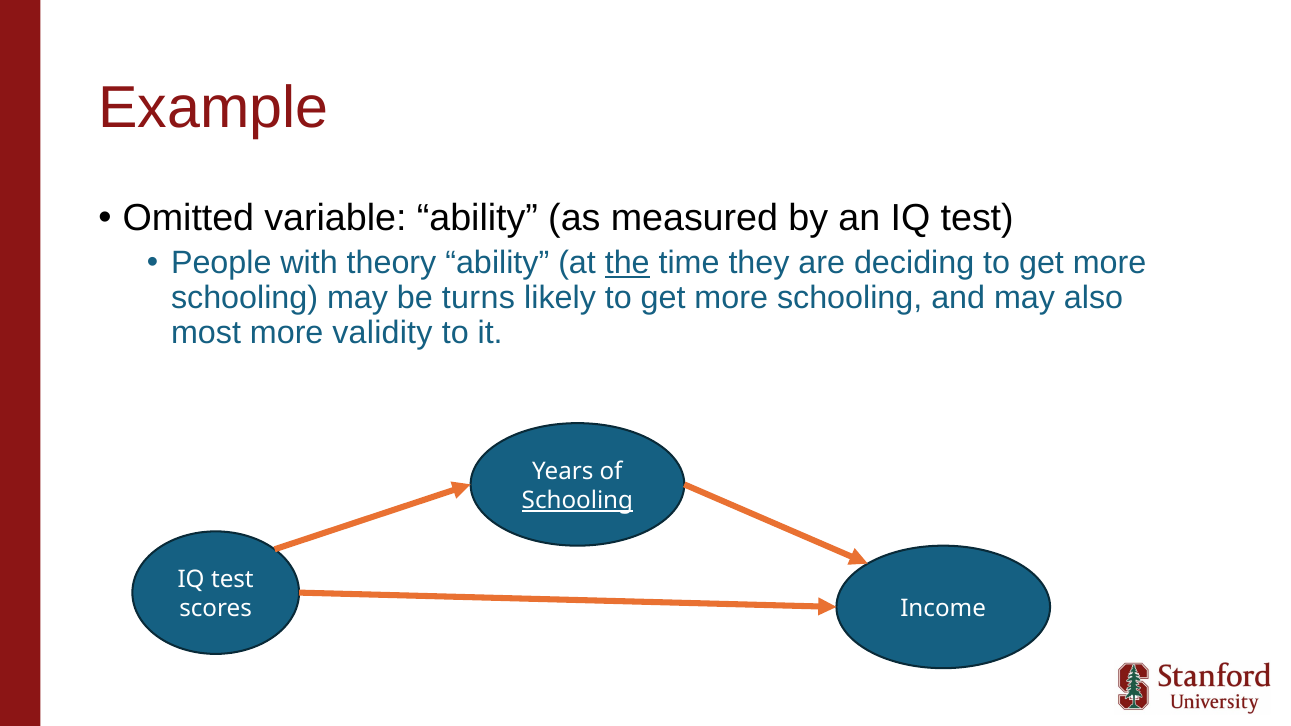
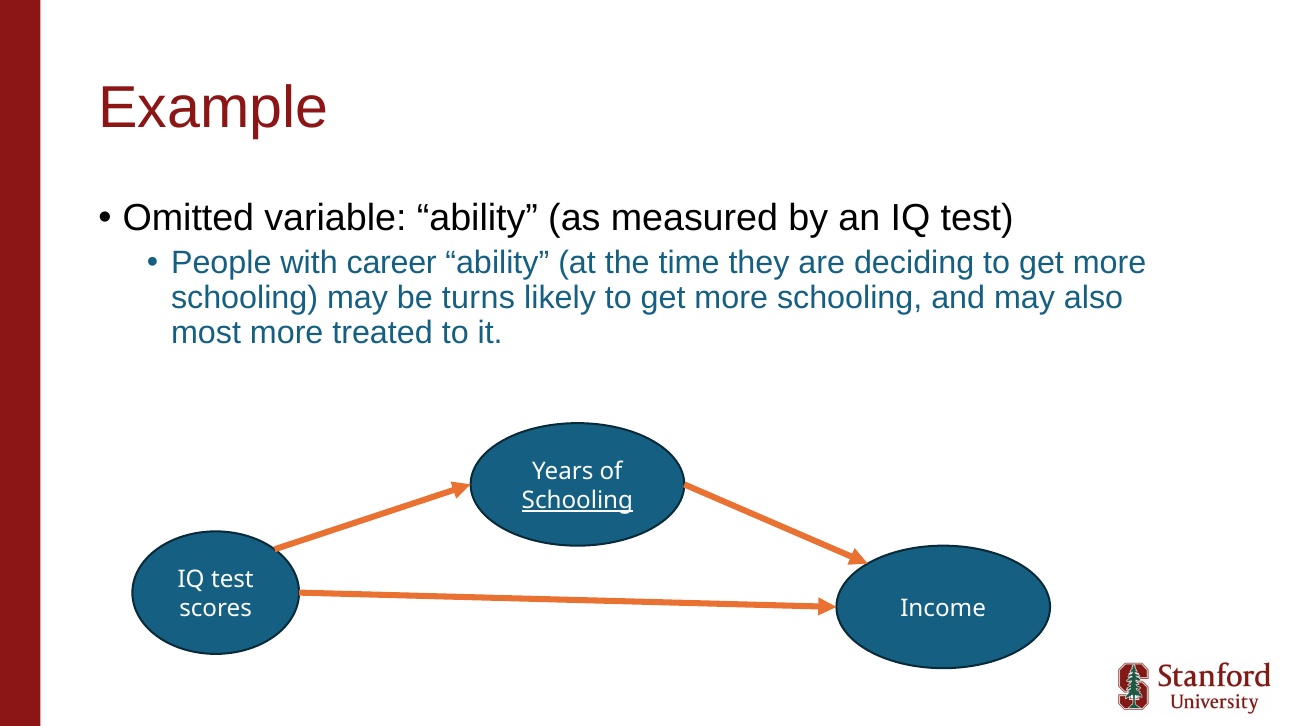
theory: theory -> career (392, 263)
the underline: present -> none (627, 263)
validity: validity -> treated (383, 332)
